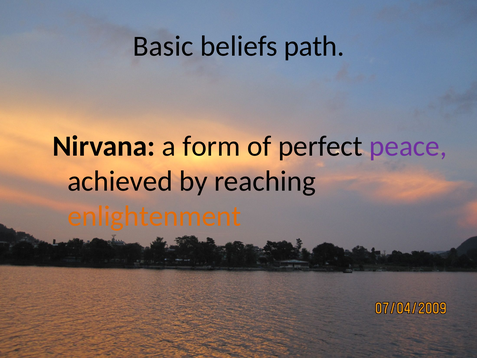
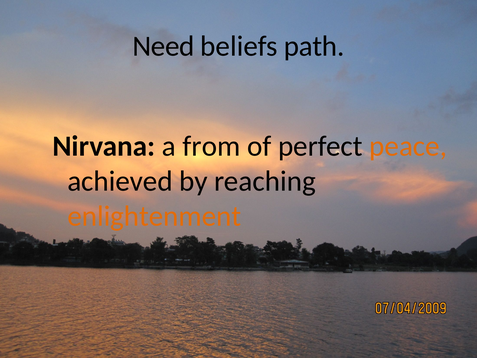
Basic: Basic -> Need (163, 46)
form: form -> from (211, 146)
peace colour: purple -> orange (408, 146)
